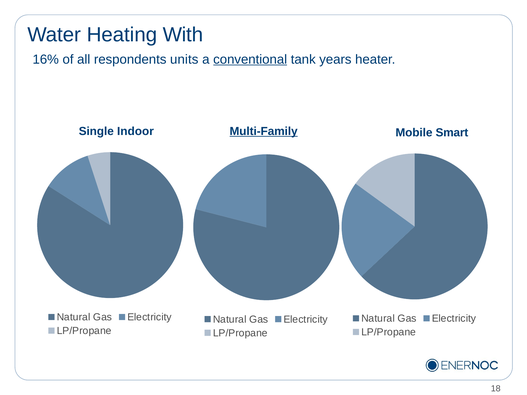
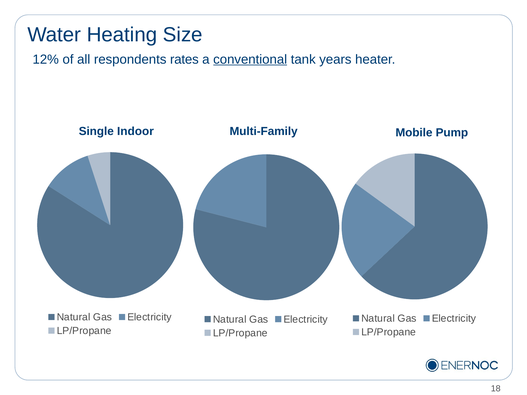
With: With -> Size (183, 35)
16%: 16% -> 12% (46, 59)
units: units -> rates (184, 59)
Multi-Family underline: present -> none (264, 131)
Smart: Smart -> Pump (452, 133)
